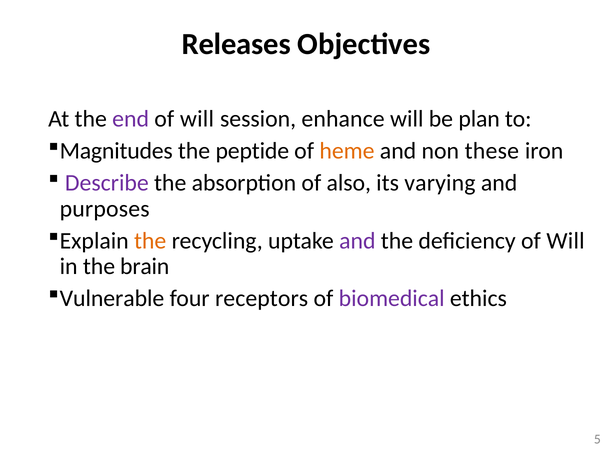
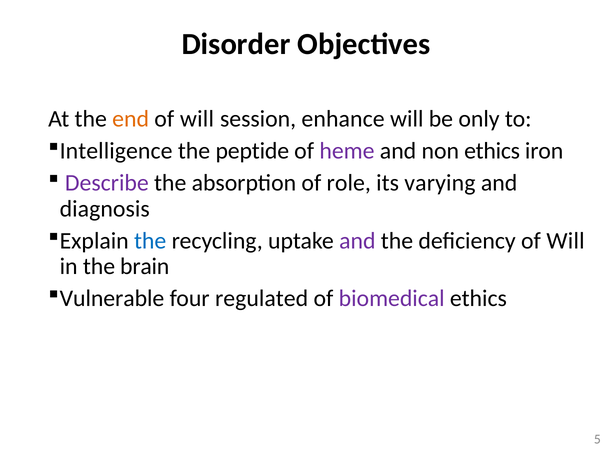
Releases: Releases -> Disorder (236, 44)
end colour: purple -> orange (131, 119)
plan: plan -> only (479, 119)
Magnitudes: Magnitudes -> Intelligence (116, 151)
heme colour: orange -> purple (347, 151)
non these: these -> ethics (492, 151)
also: also -> role (349, 183)
purposes: purposes -> diagnosis (105, 209)
the colour: orange -> blue (150, 241)
receptors: receptors -> regulated (262, 298)
